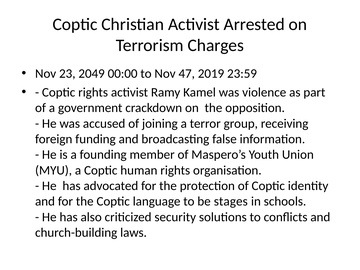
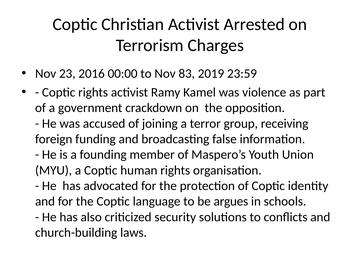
2049: 2049 -> 2016 (92, 74)
47: 47 -> 83 (187, 74)
stages: stages -> argues (231, 201)
